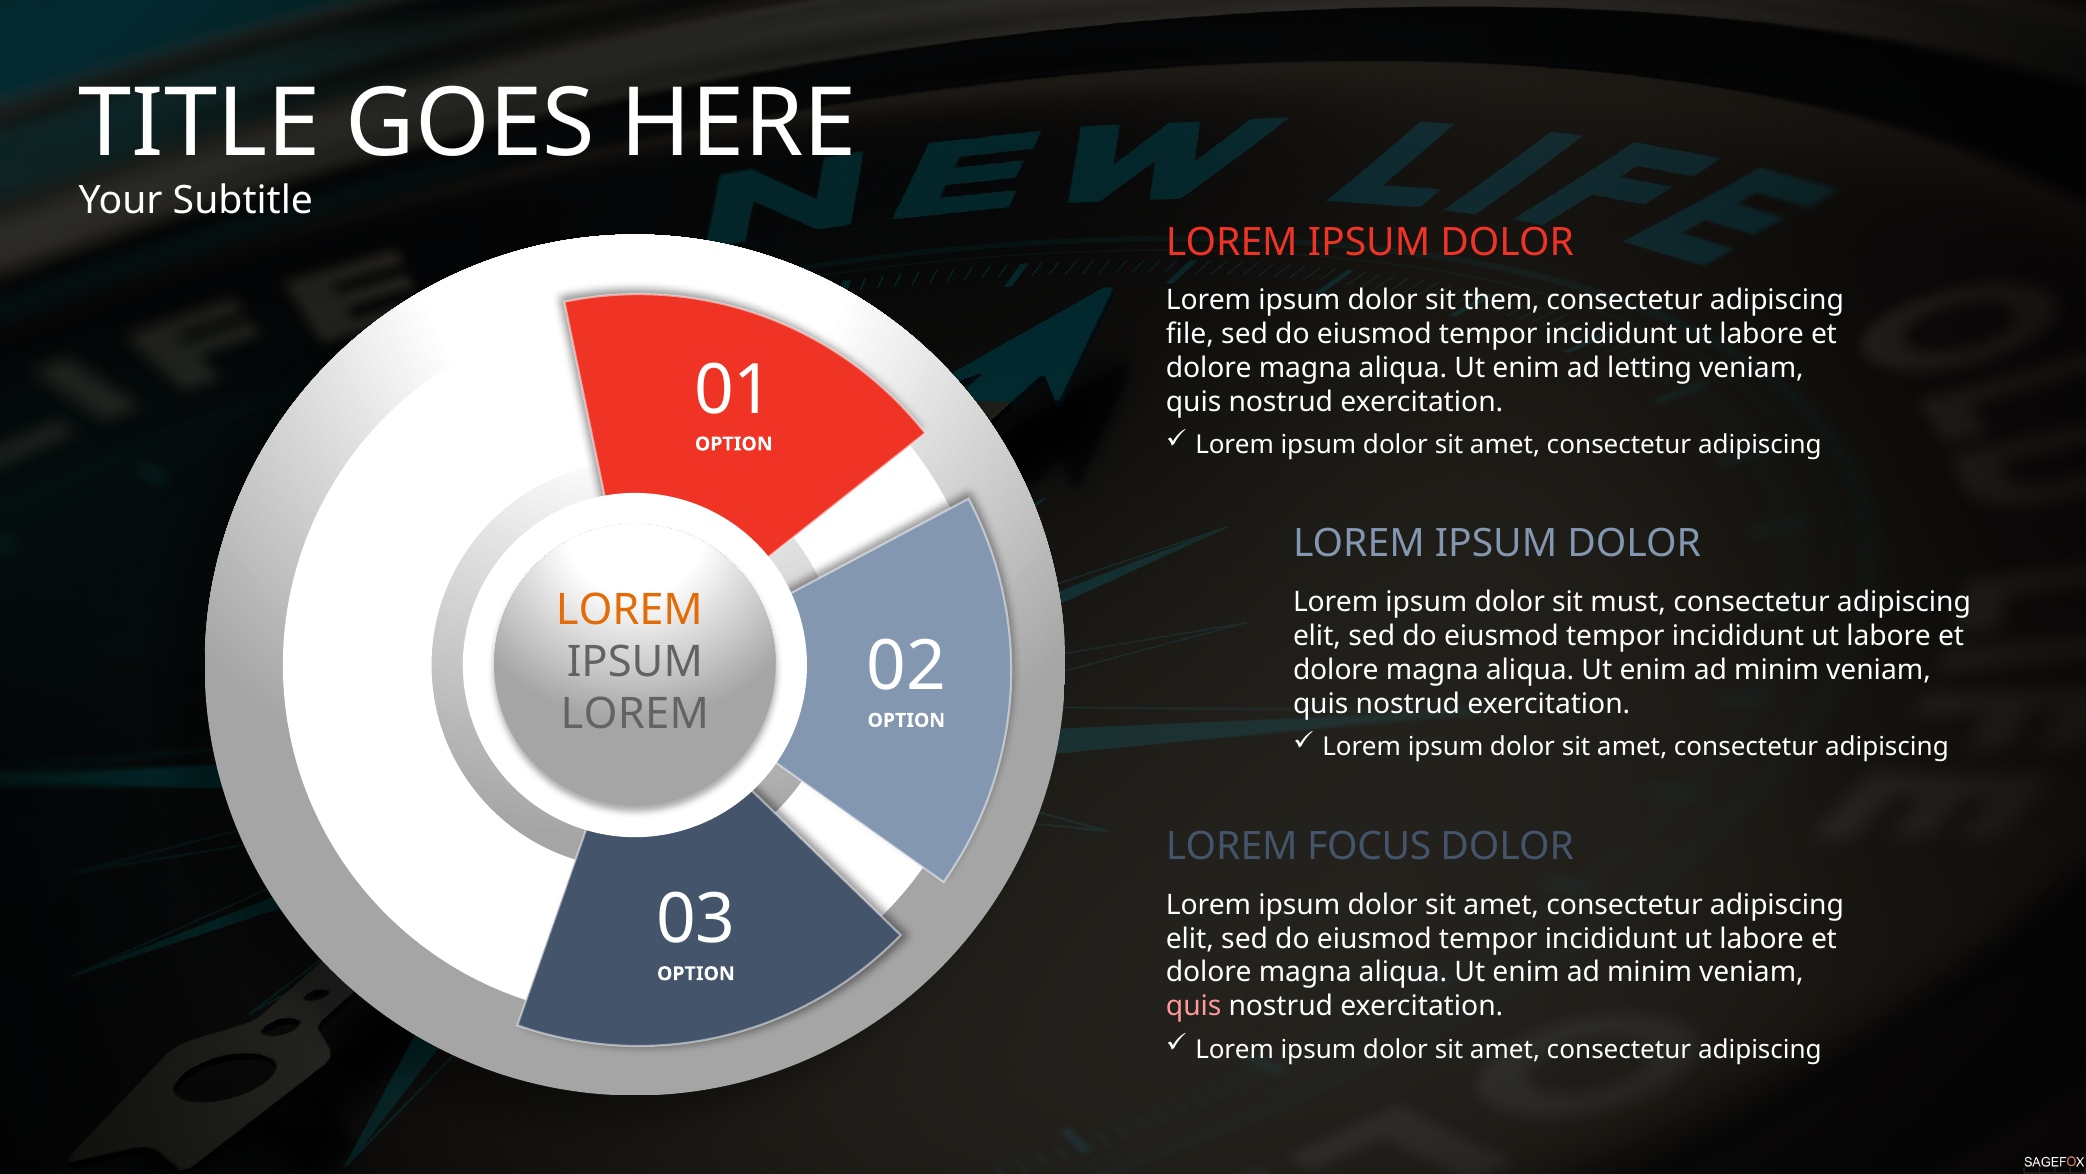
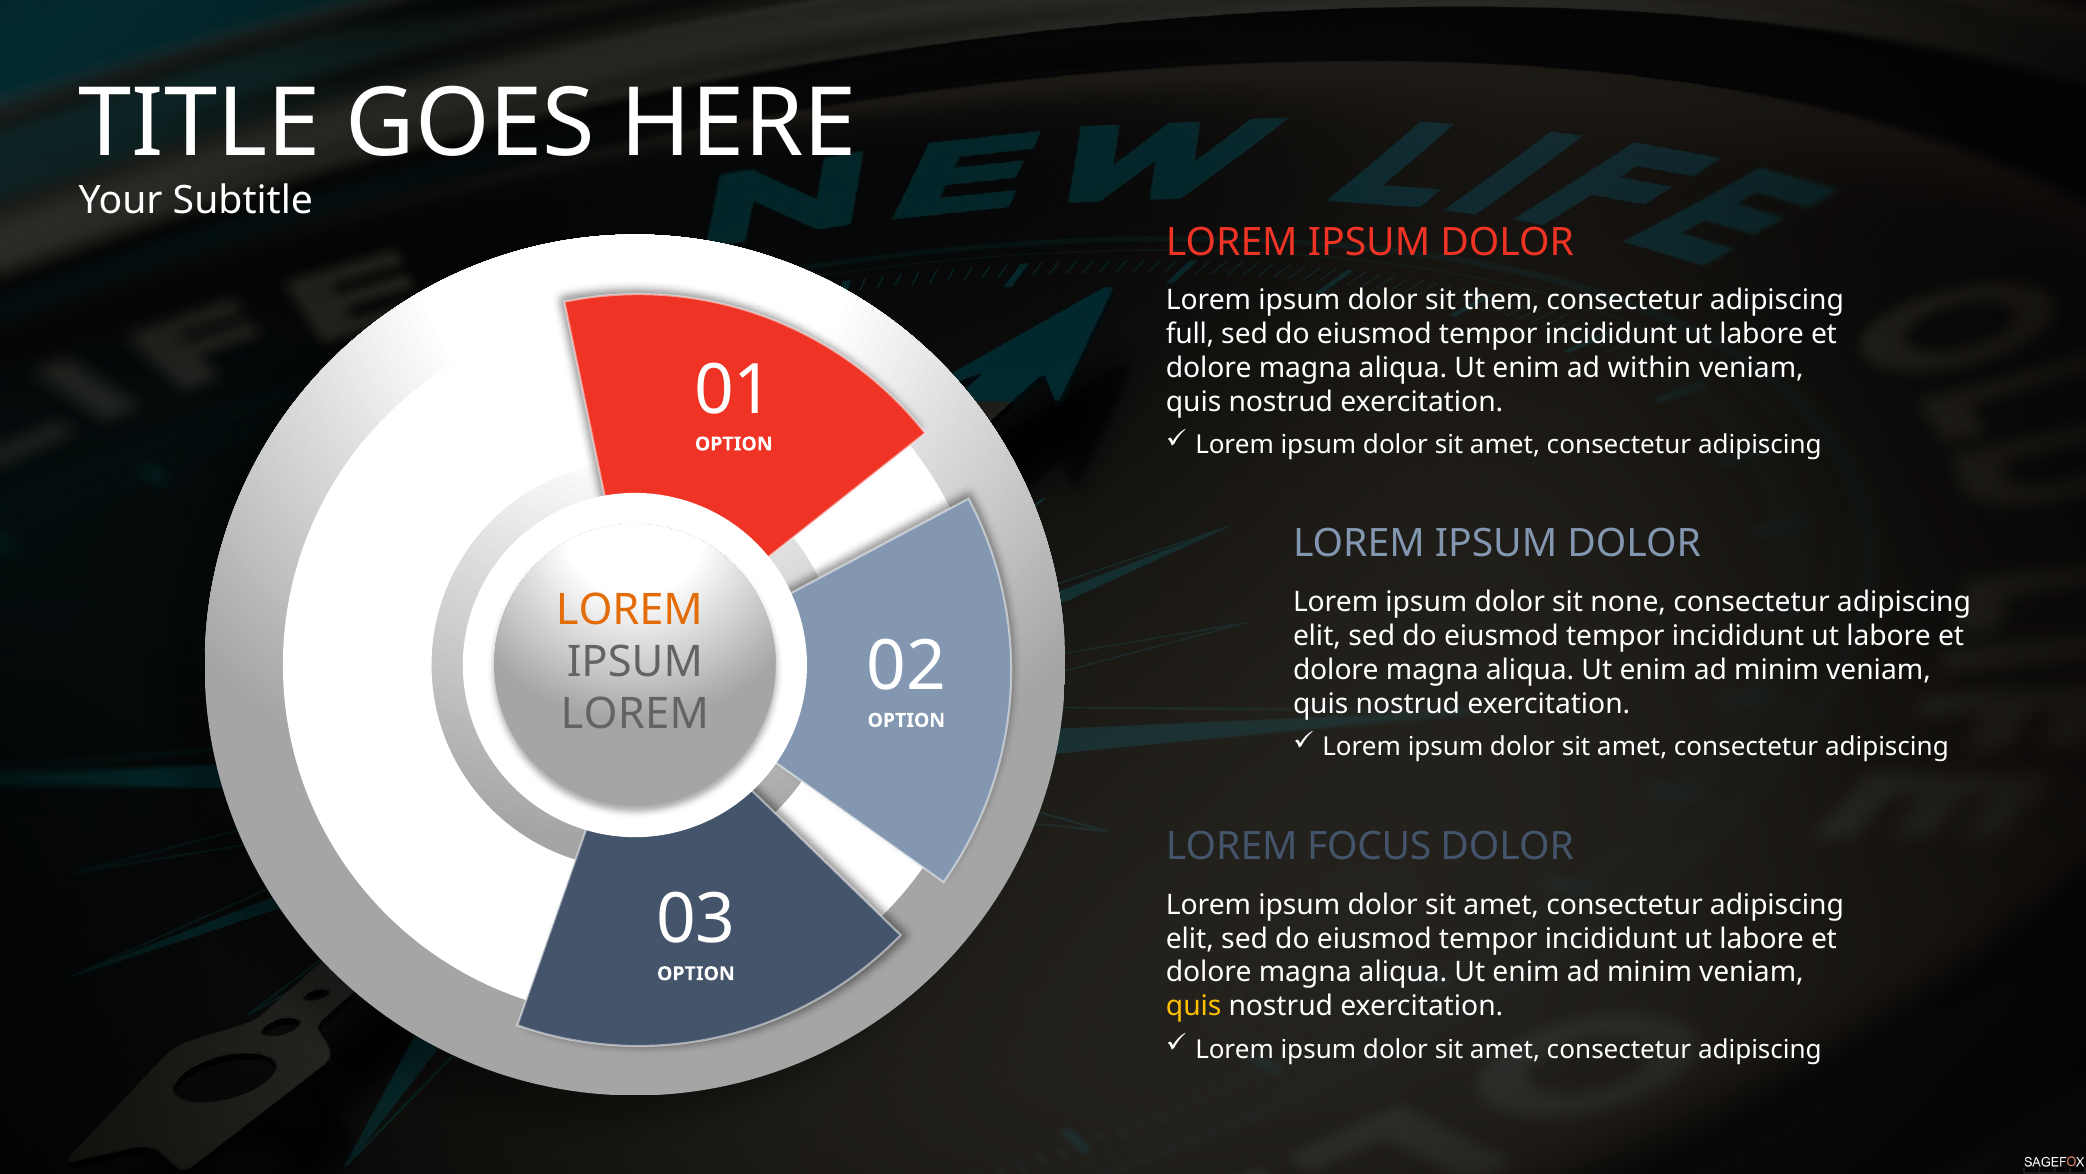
file: file -> full (1190, 334)
letting: letting -> within (1649, 368)
must: must -> none (1628, 602)
quis colour: pink -> yellow (1194, 1006)
